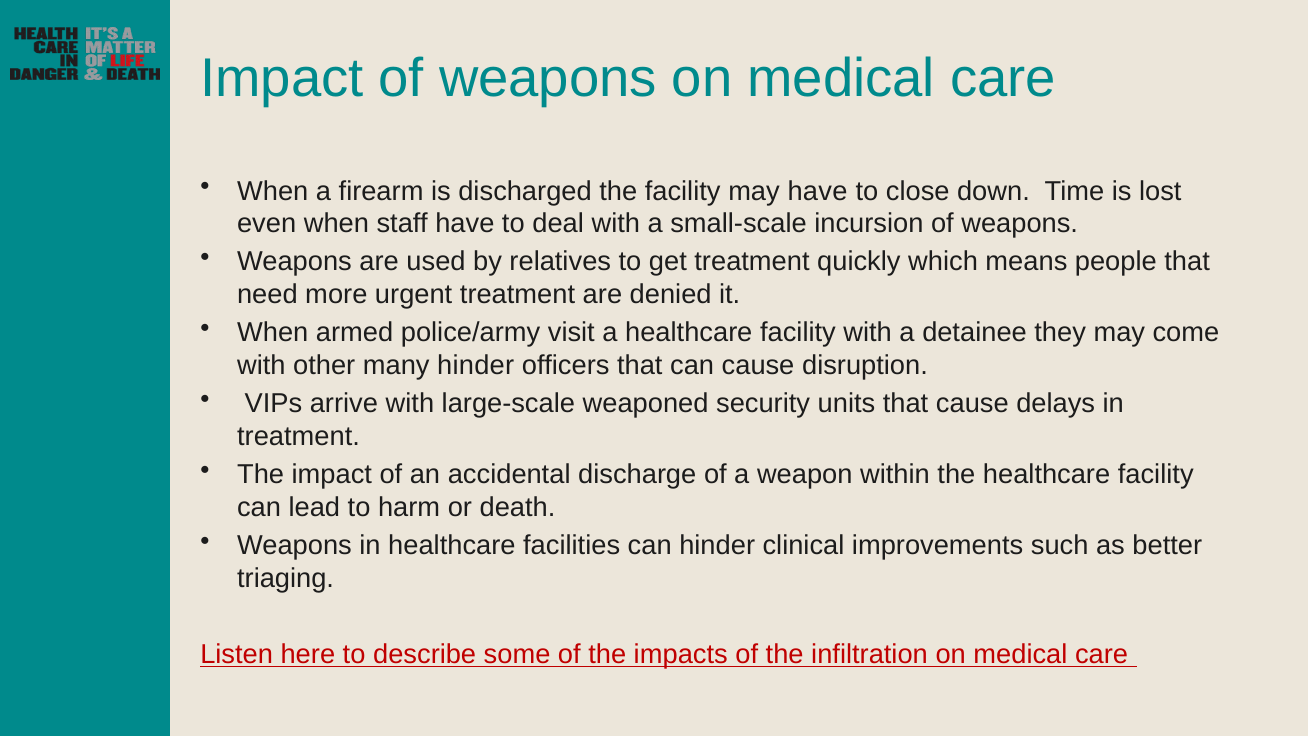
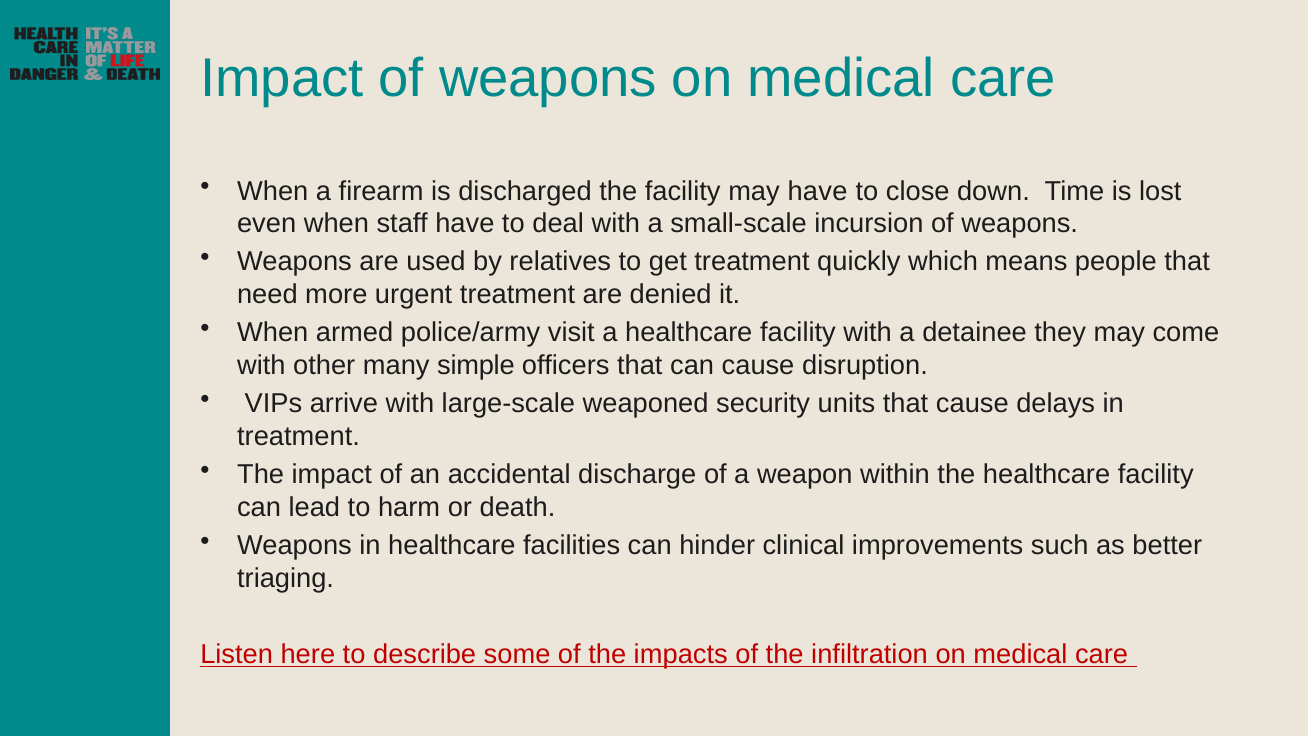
many hinder: hinder -> simple (476, 365)
